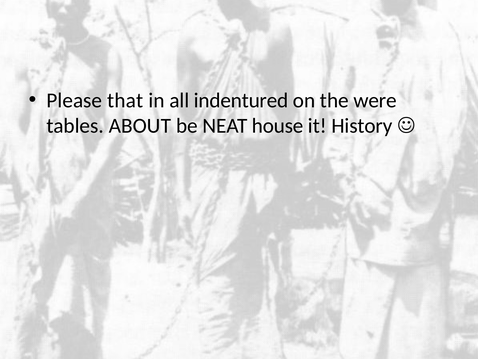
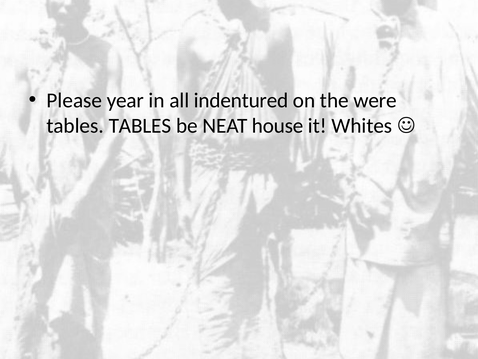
that: that -> year (125, 100)
tables ABOUT: ABOUT -> TABLES (140, 126)
History: History -> Whites (362, 126)
